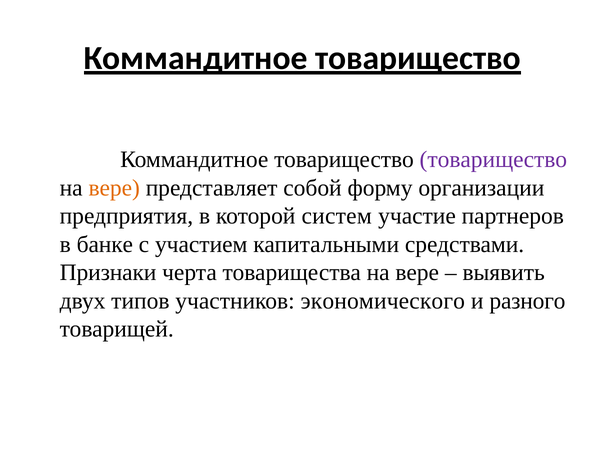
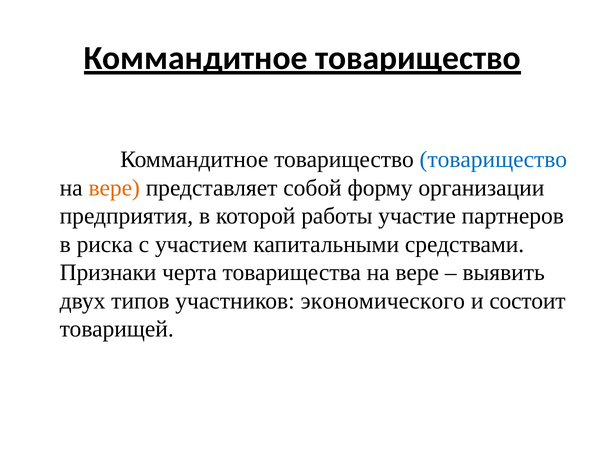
товарищество colour: purple -> blue (493, 160)
систем: систем -> работы (337, 216)
банке: банке -> риска (105, 244)
разного: разного -> состоит (527, 301)
